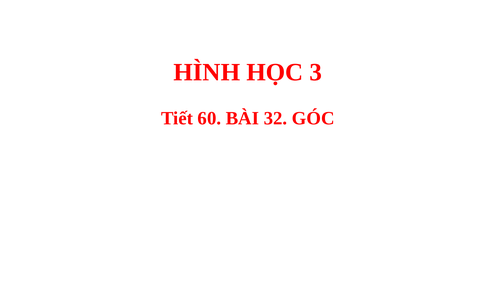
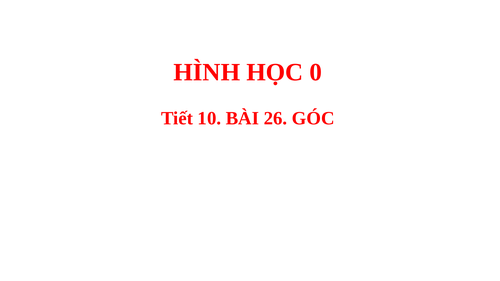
3: 3 -> 0 (316, 72)
60: 60 -> 10 (209, 118)
32: 32 -> 26 (275, 118)
